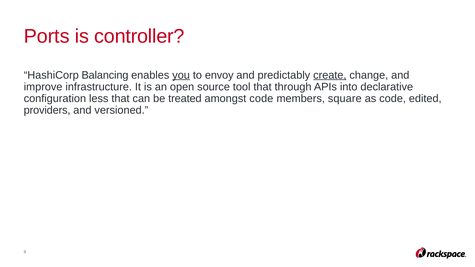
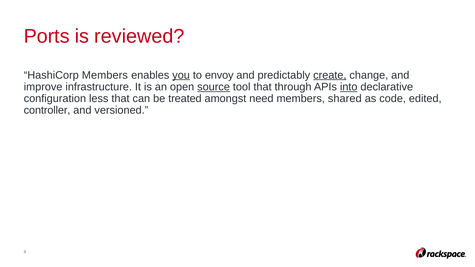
controller: controller -> reviewed (139, 36)
HashiCorp Balancing: Balancing -> Members (105, 75)
source underline: none -> present (214, 87)
into underline: none -> present (349, 87)
amongst code: code -> need (261, 99)
square: square -> shared (345, 99)
providers: providers -> controller (47, 110)
